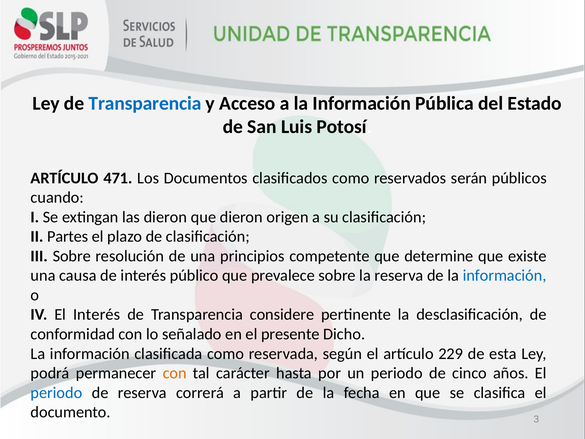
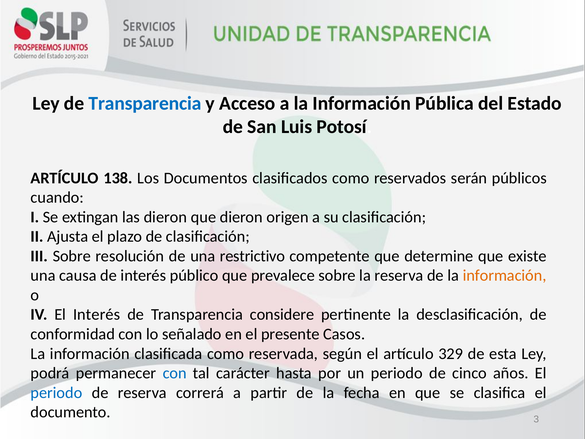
471: 471 -> 138 (118, 178)
Partes: Partes -> Ajusta (68, 236)
principios: principios -> restrictivo (252, 256)
información colour: blue -> orange (505, 275)
Dicho: Dicho -> Casos (344, 334)
229: 229 -> 329 (451, 353)
con colour: orange -> blue (175, 373)
